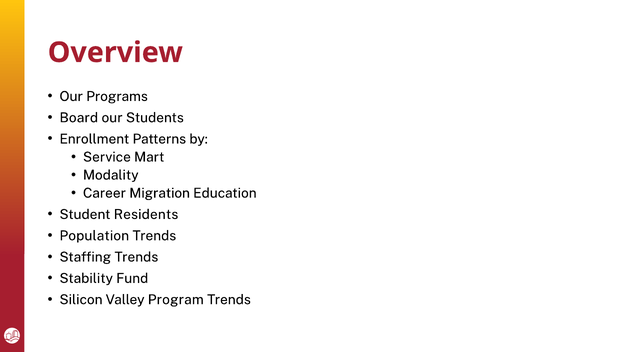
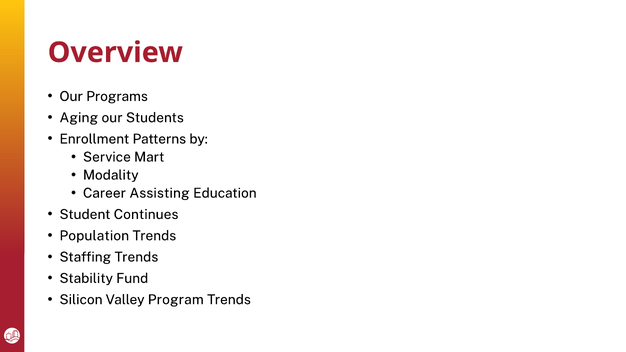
Board: Board -> Aging (79, 118)
Migration: Migration -> Assisting (159, 193)
Residents: Residents -> Continues (146, 215)
